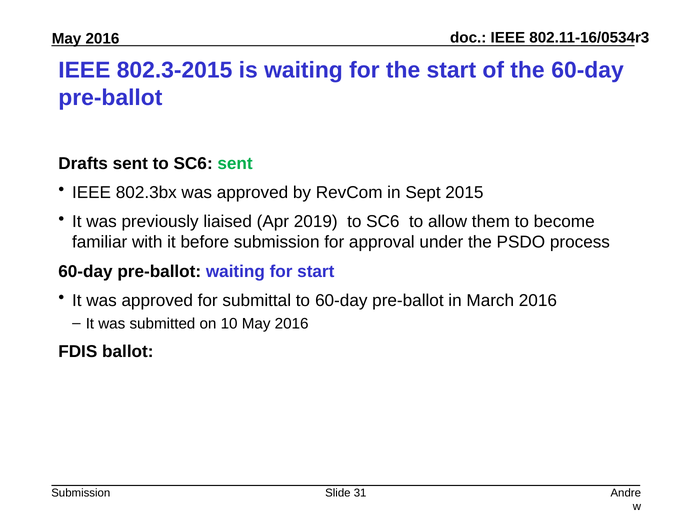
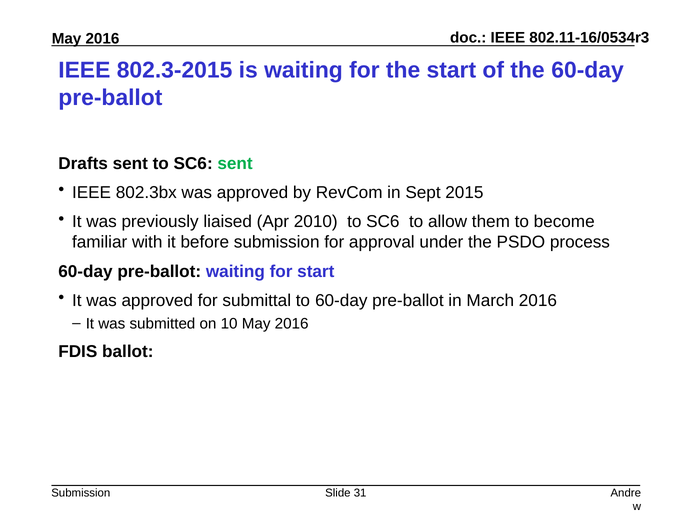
2019: 2019 -> 2010 (316, 222)
